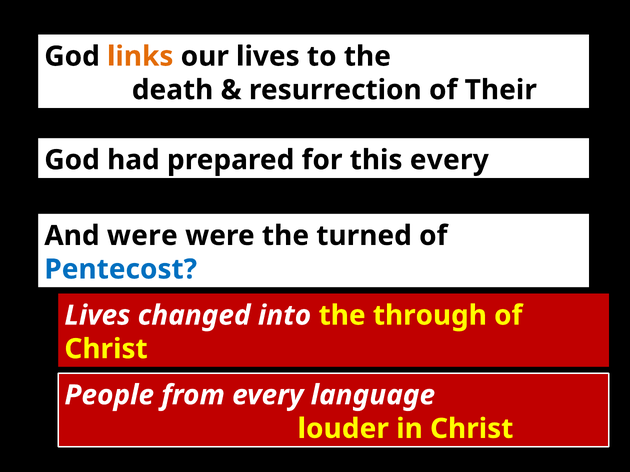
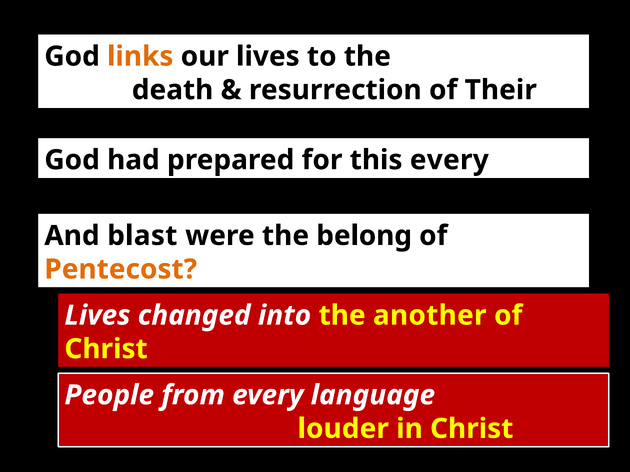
And were: were -> blast (142, 236)
turned: turned -> belong (364, 236)
Pentecost colour: blue -> orange (121, 270)
through: through -> another (430, 316)
